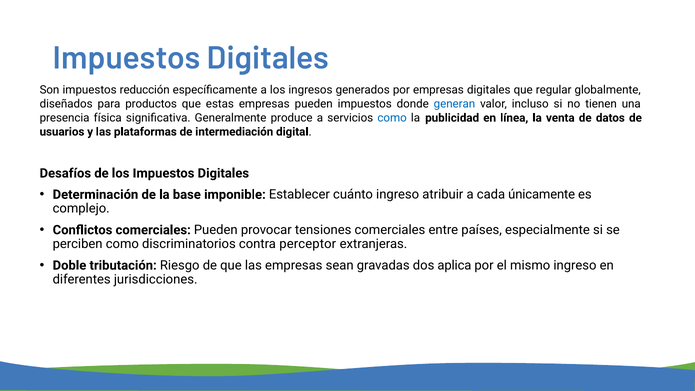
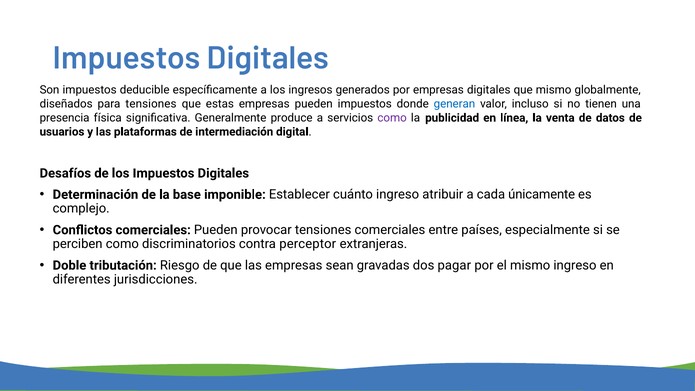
reducción: reducción -> deducible (145, 90)
que regular: regular -> mismo (554, 90)
para productos: productos -> tensiones (151, 104)
como colour: blue -> purple (392, 118)
aplica: aplica -> pagar (454, 265)
